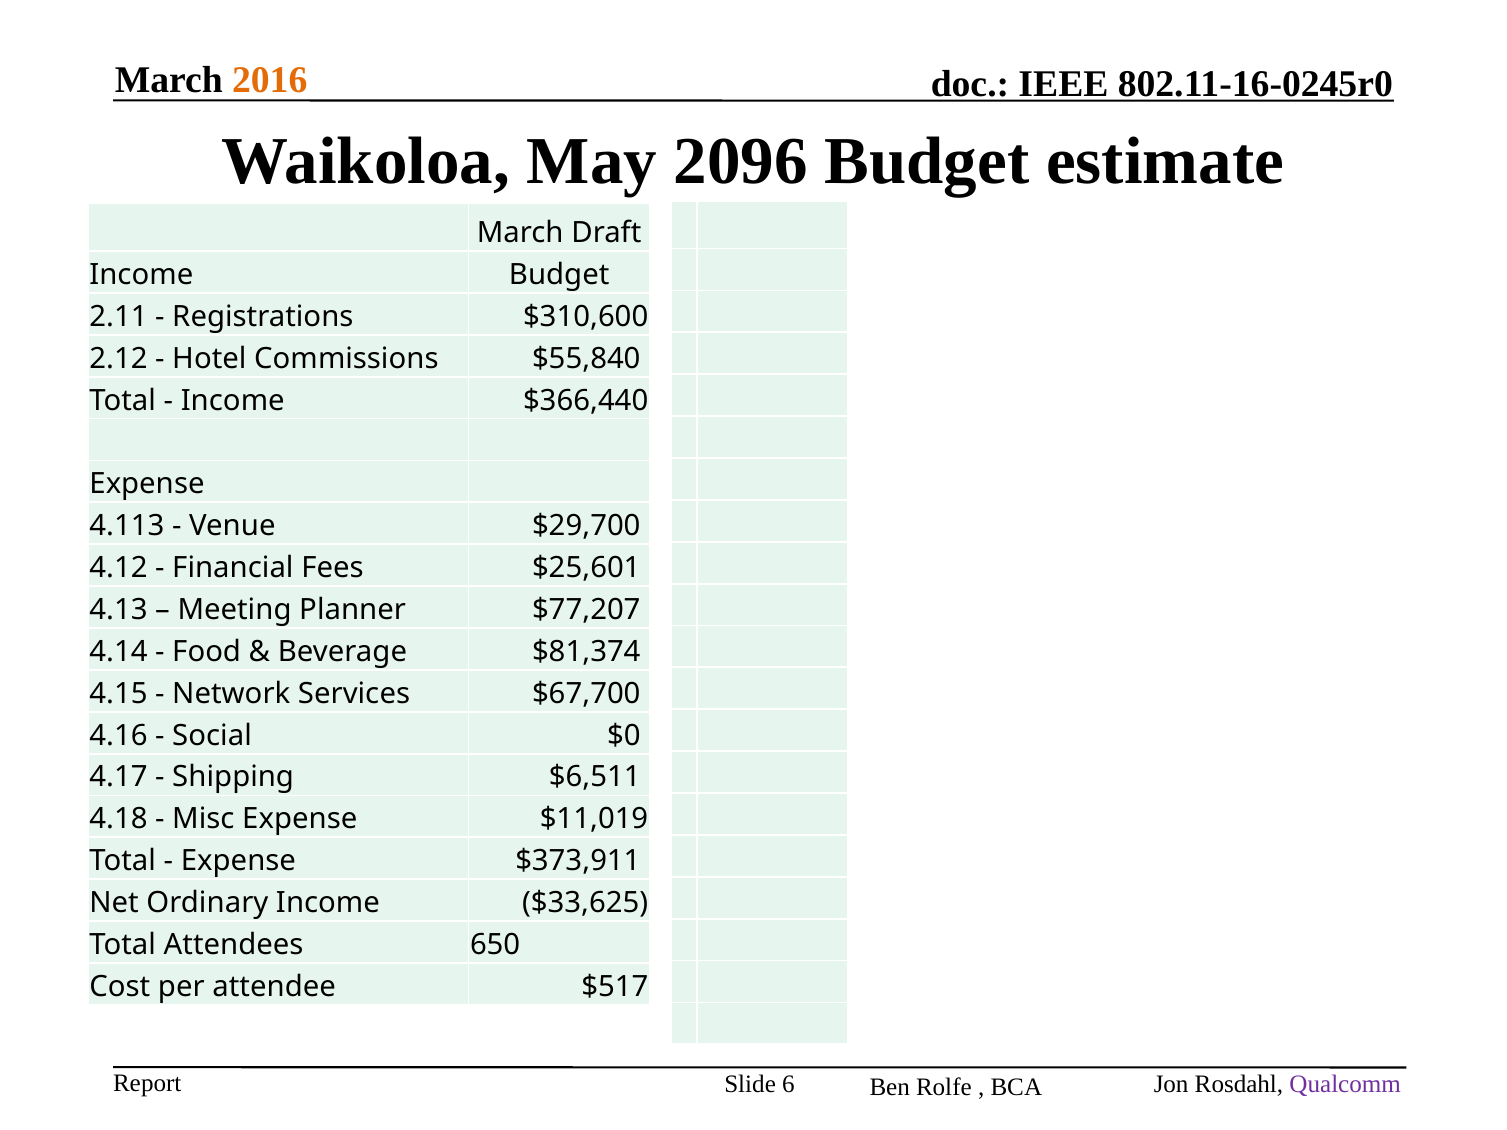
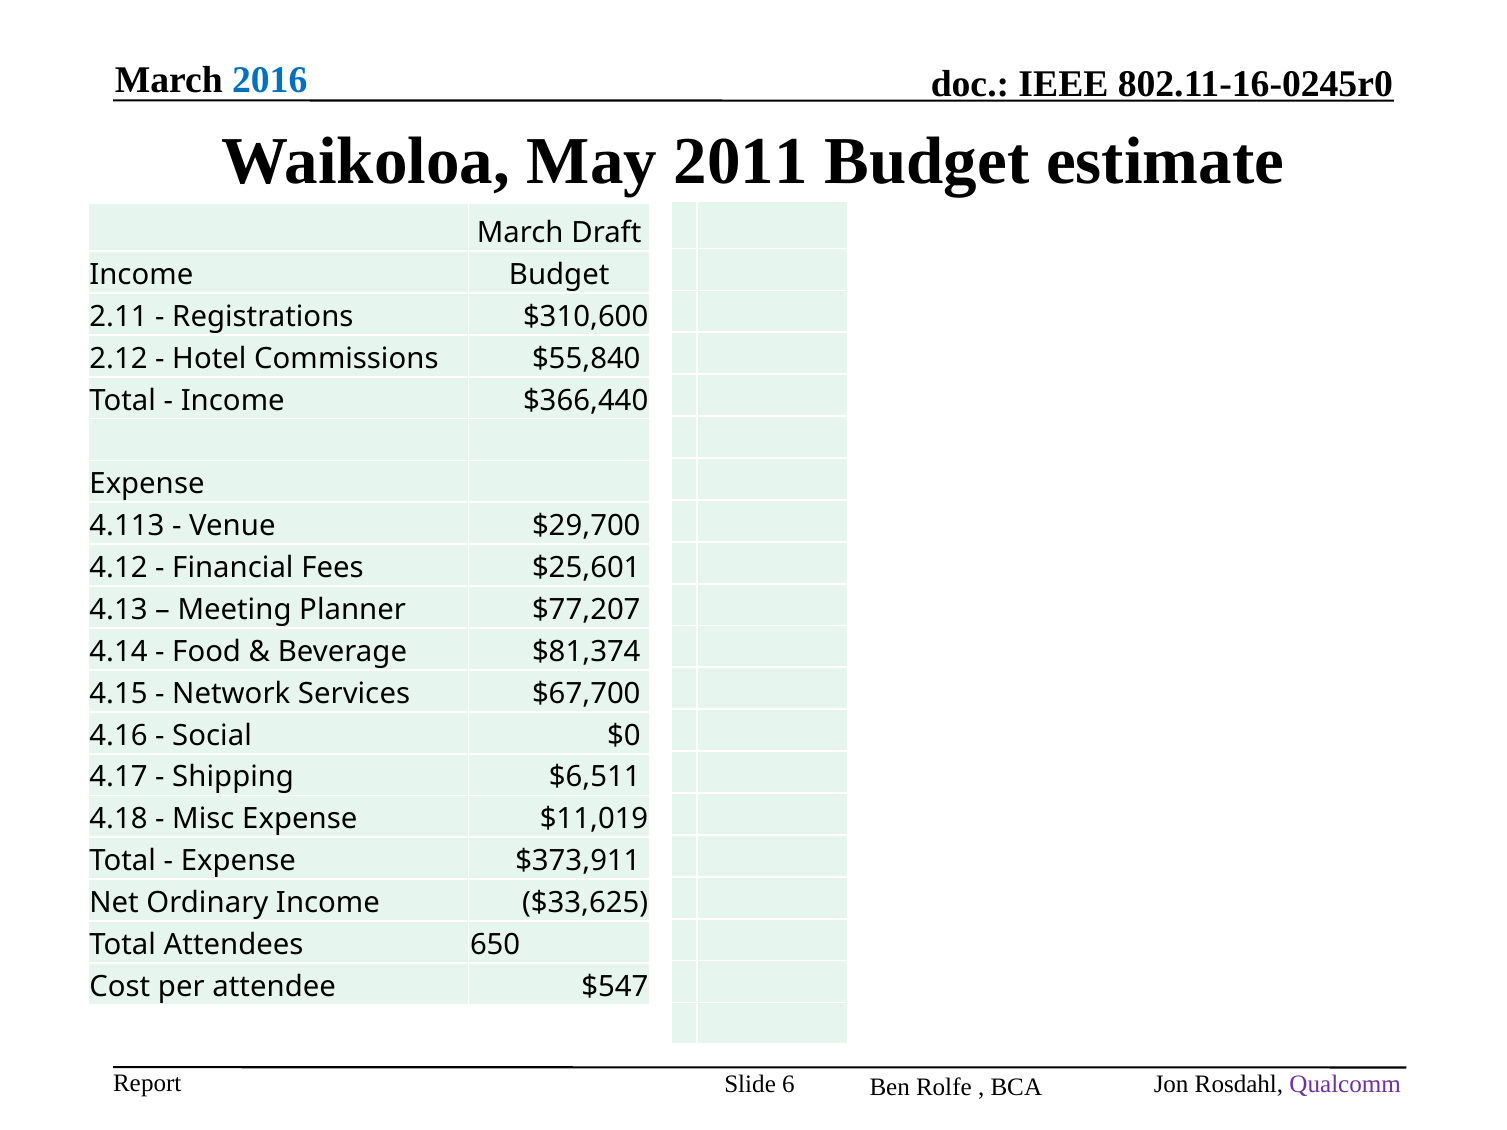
2016 colour: orange -> blue (270, 80)
2096: 2096 -> 2011 (741, 162)
$517: $517 -> $547 (615, 987)
